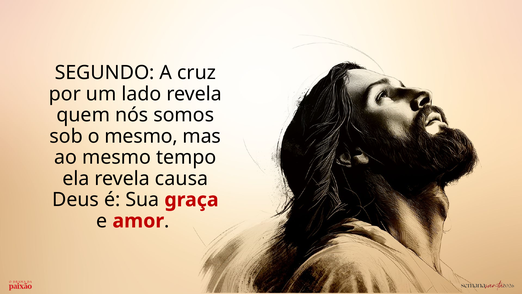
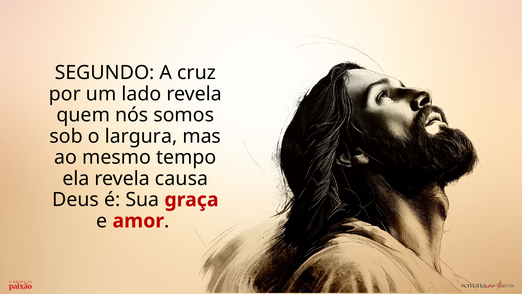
o mesmo: mesmo -> largura (141, 136)
